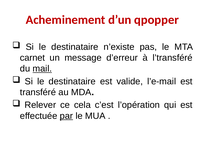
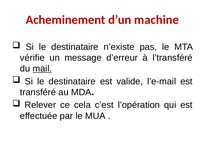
qpopper: qpopper -> machine (157, 20)
carnet: carnet -> vérifie (32, 58)
par underline: present -> none (66, 116)
